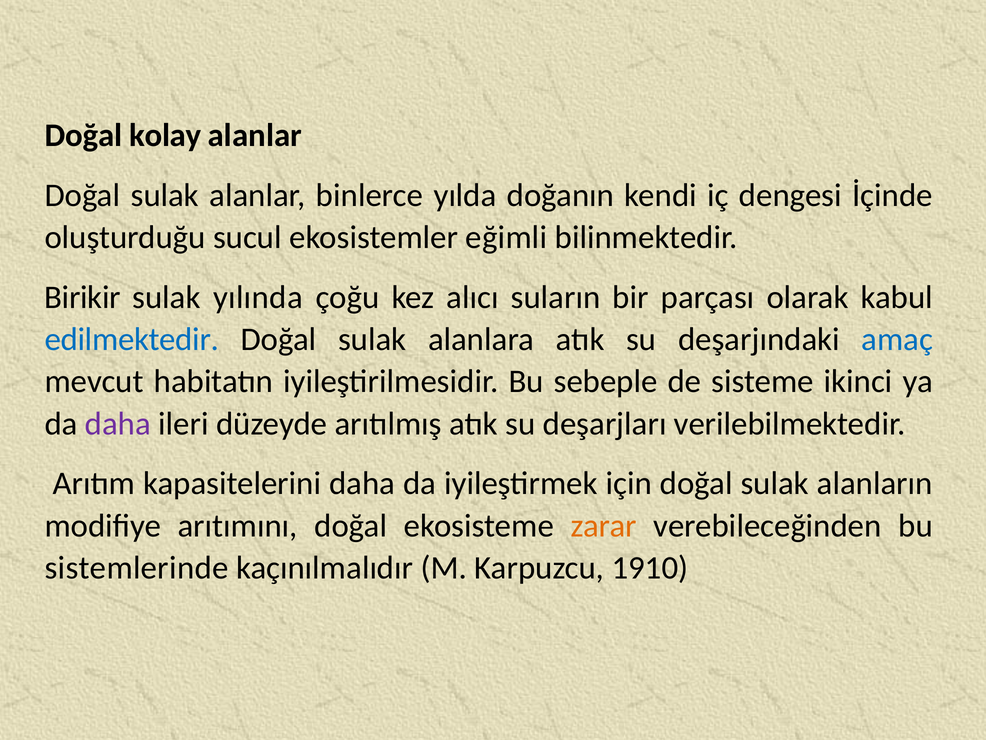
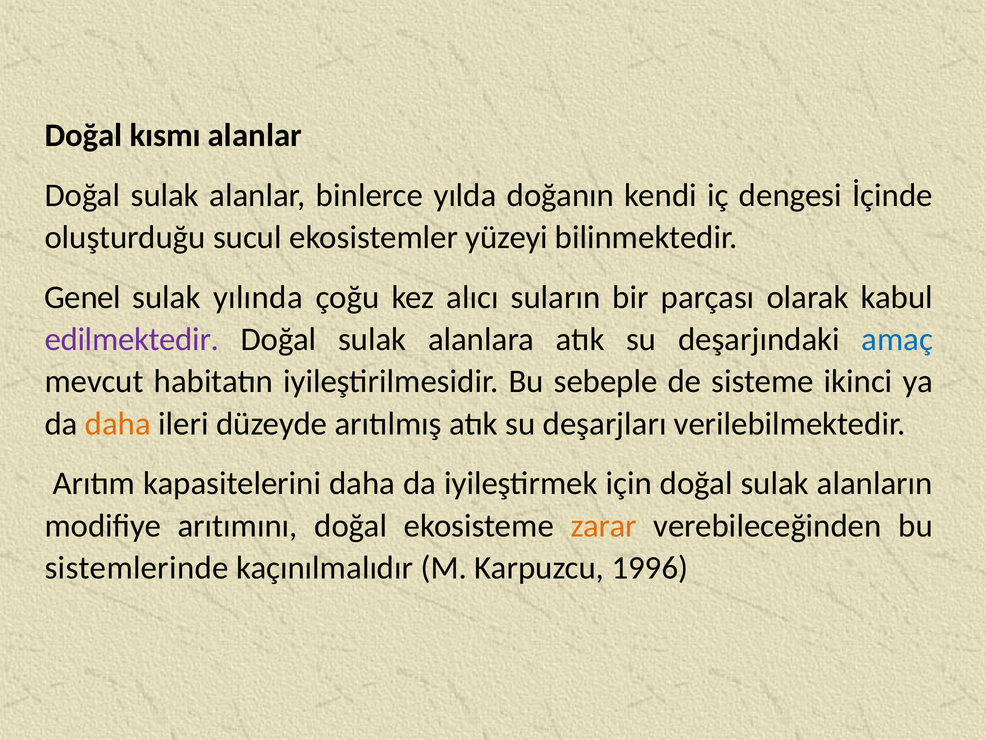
kolay: kolay -> kısmı (165, 135)
eğimli: eğimli -> yüzeyi (507, 237)
Birikir: Birikir -> Genel (83, 297)
edilmektedir colour: blue -> purple (132, 339)
daha colour: purple -> orange (118, 424)
1910: 1910 -> 1996 (650, 568)
